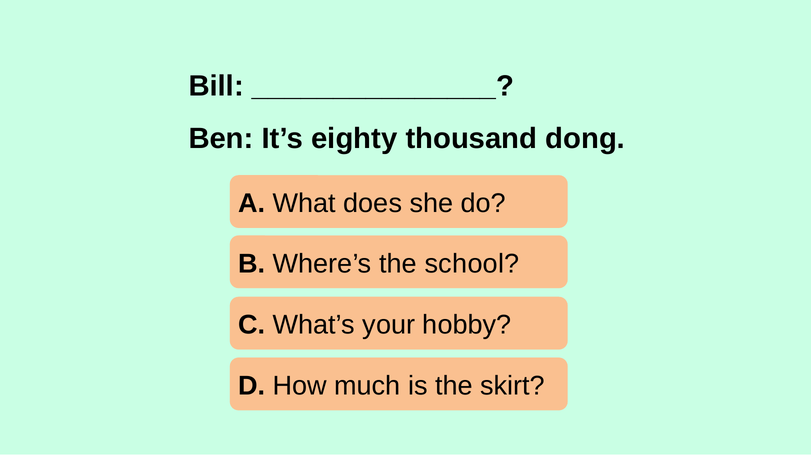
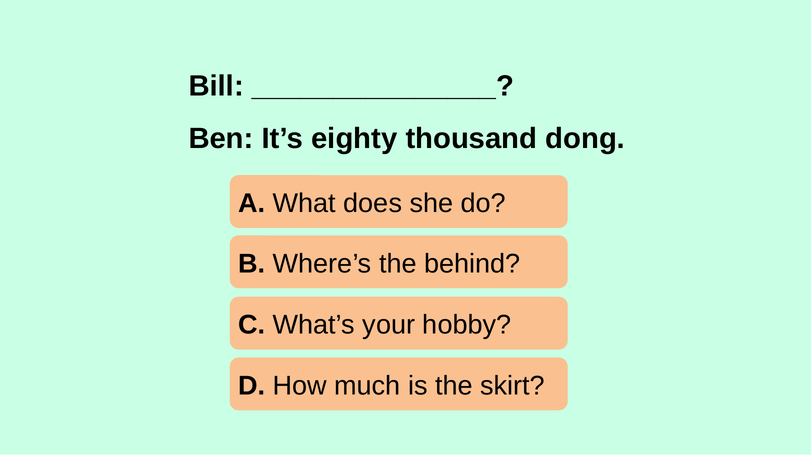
school: school -> behind (472, 264)
